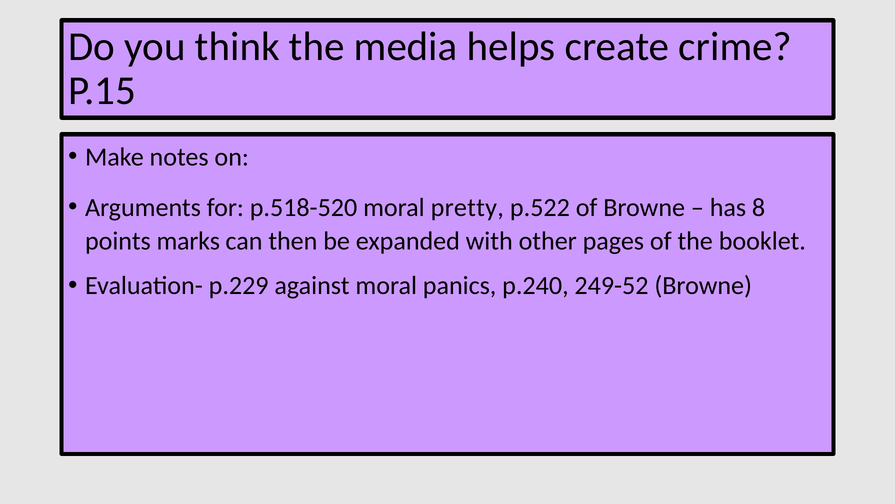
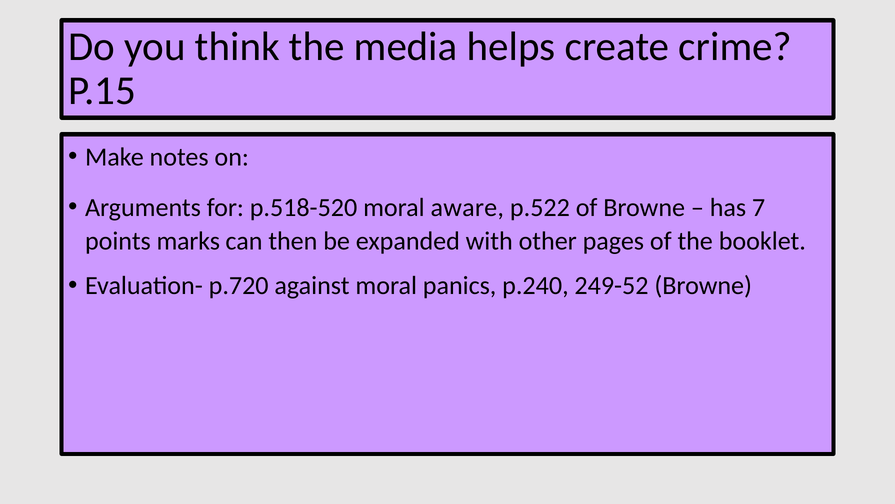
pretty: pretty -> aware (467, 207)
8: 8 -> 7 (759, 207)
p.229: p.229 -> p.720 (239, 285)
